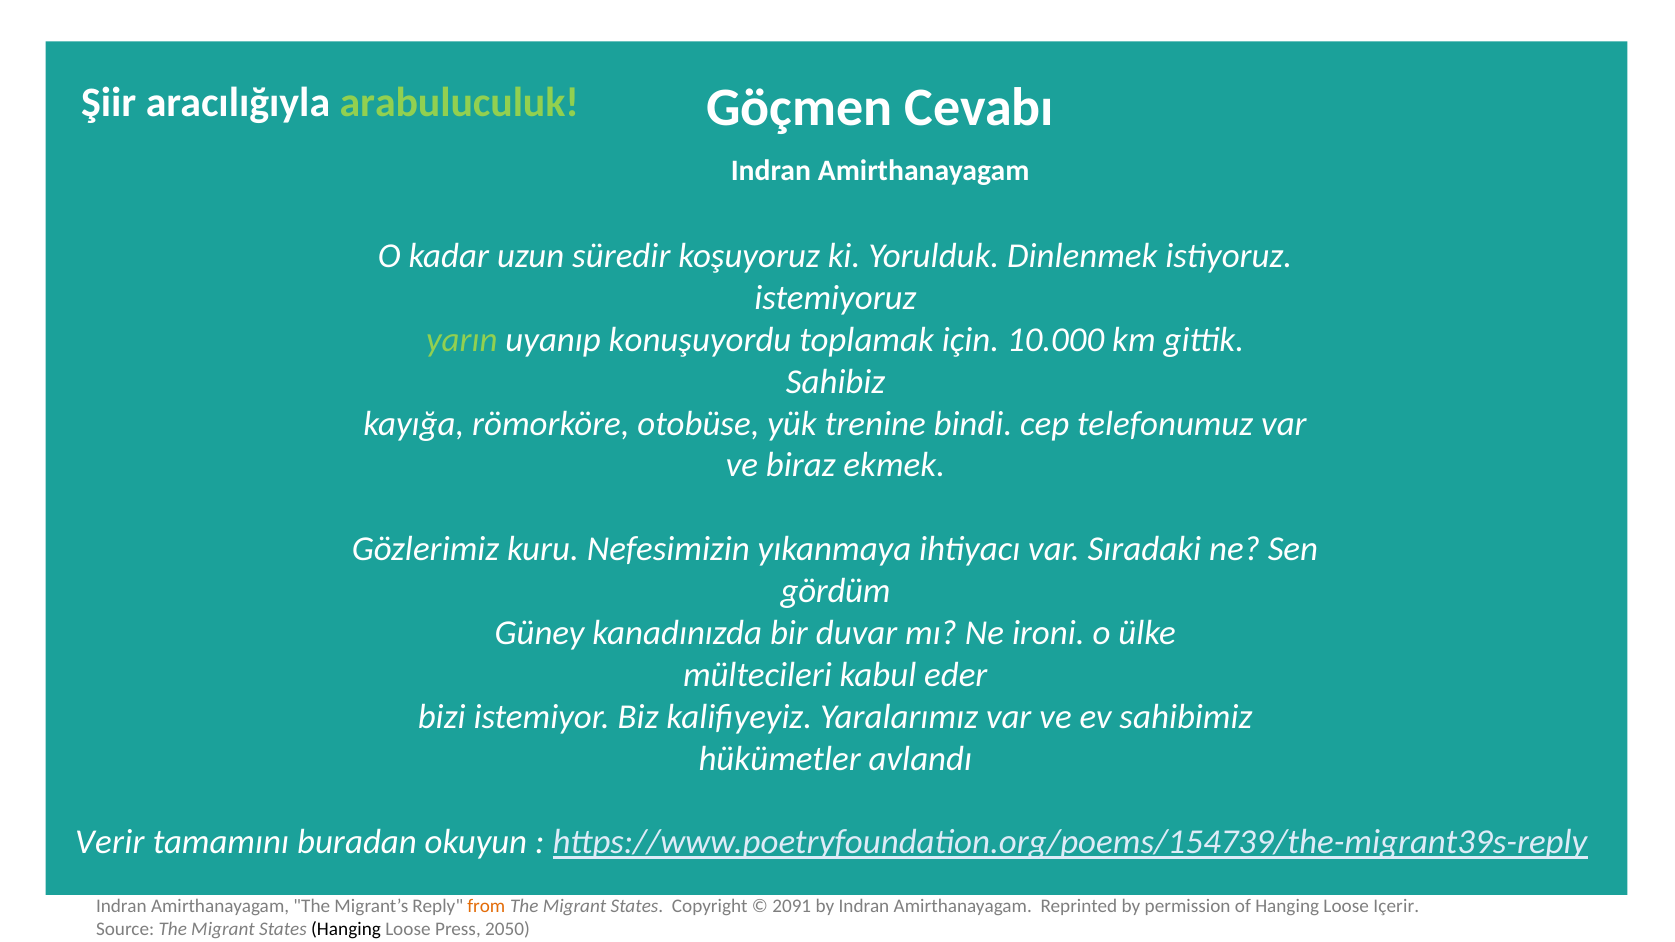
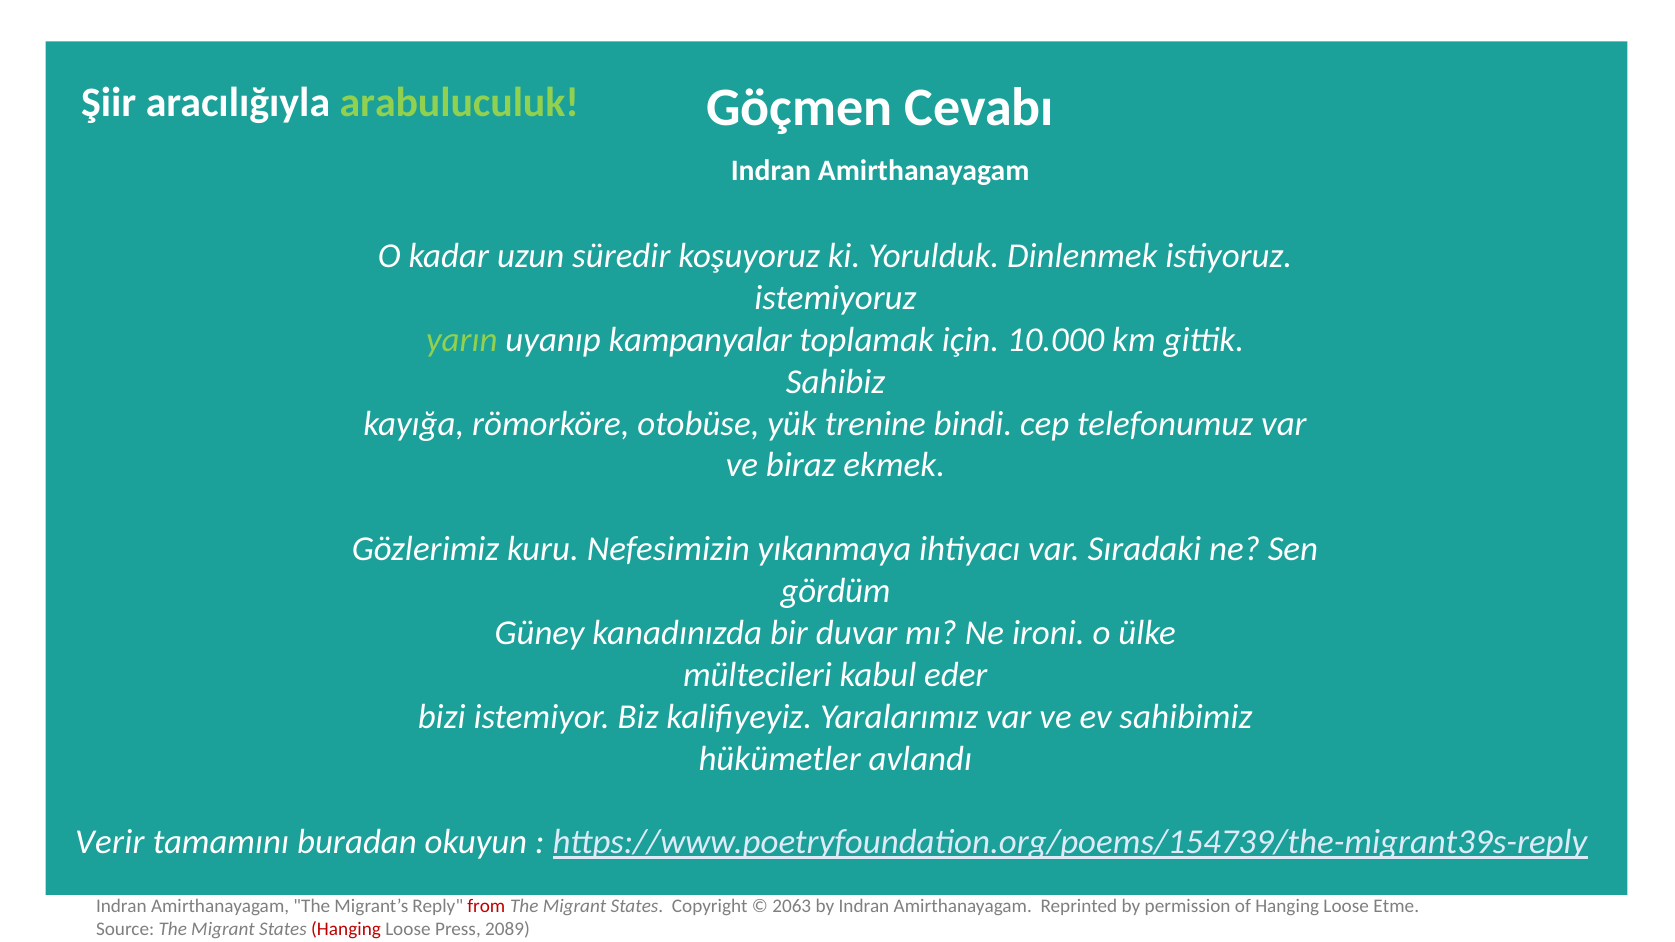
konuşuyordu: konuşuyordu -> kampanyalar (700, 340)
from colour: orange -> red (486, 906)
2091: 2091 -> 2063 (792, 906)
Içerir: Içerir -> Etme (1396, 906)
Hanging colour: black -> red (346, 929)
2050: 2050 -> 2089 (508, 929)
